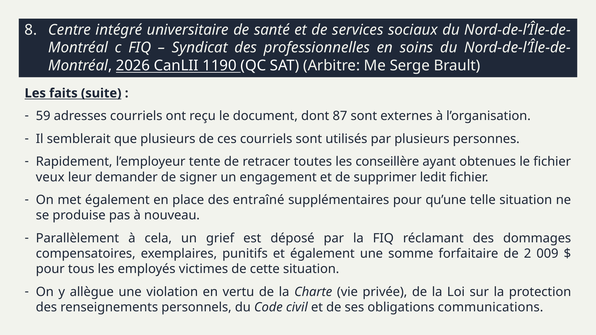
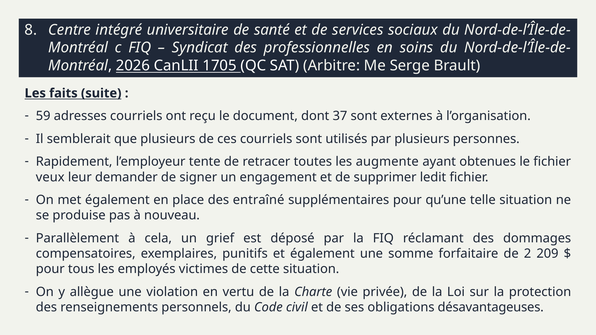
1190: 1190 -> 1705 (220, 66)
87: 87 -> 37 (340, 116)
conseillère: conseillère -> augmente (387, 162)
009: 009 -> 209 (547, 254)
communications: communications -> désavantageuses (491, 307)
